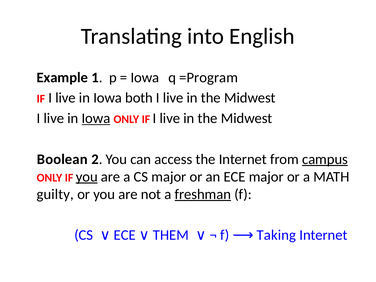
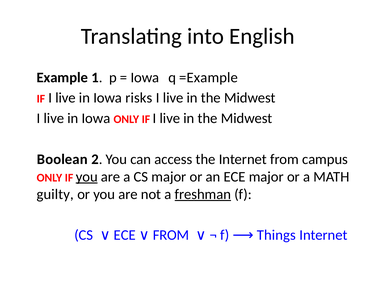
=Program: =Program -> =Example (209, 77)
both: both -> risks (139, 98)
Iowa underline: present -> none (96, 118)
campus underline: present -> none (325, 159)
ECE THEM: THEM -> FROM (171, 235)
Taking: Taking -> Things (276, 235)
